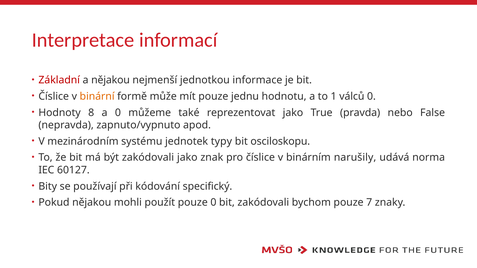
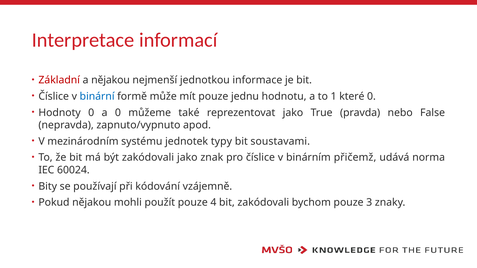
binární colour: orange -> blue (97, 96)
válců: válců -> které (352, 96)
Hodnoty 8: 8 -> 0 (91, 113)
osciloskopu: osciloskopu -> soustavami (280, 141)
narušily: narušily -> přičemž (355, 158)
60127: 60127 -> 60024 (73, 170)
specifický: specifický -> vzájemně (207, 187)
pouze 0: 0 -> 4 (213, 203)
7: 7 -> 3 (369, 203)
